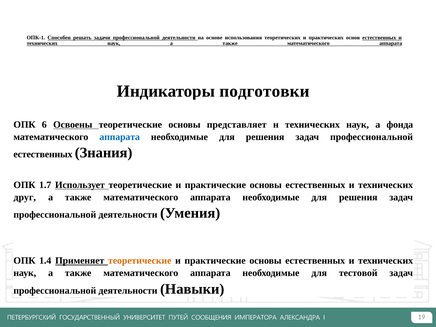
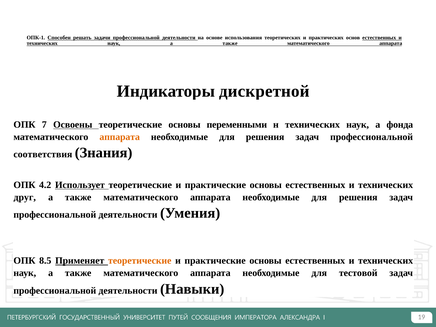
подготовки: подготовки -> дискретной (264, 91)
6: 6 -> 7 (44, 125)
представляет: представляет -> переменными (237, 125)
аппарата colour: blue -> orange (120, 137)
естественных: естественных -> соответствия (43, 154)
1.7: 1.7 -> 4.2 (45, 185)
1.4: 1.4 -> 8.5 (45, 261)
